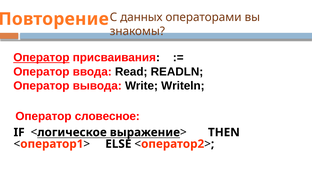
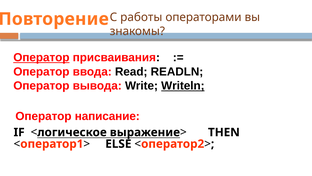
данных: данных -> работы (141, 17)
Writeln underline: none -> present (183, 86)
словесное: словесное -> написание (107, 116)
